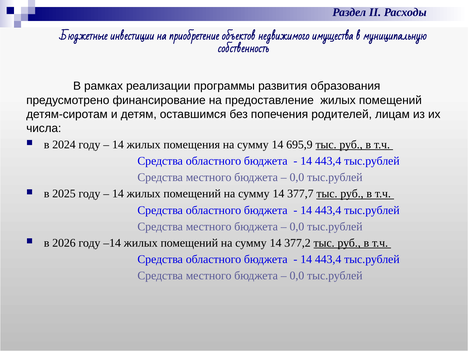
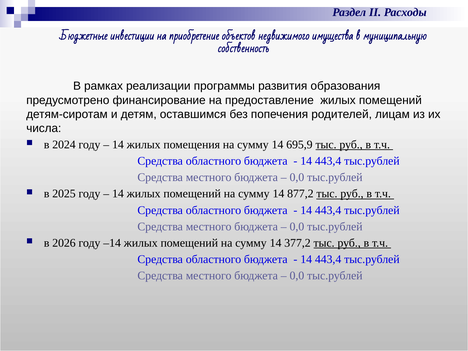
377,7: 377,7 -> 877,2 (300, 194)
